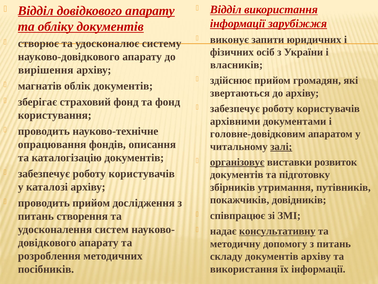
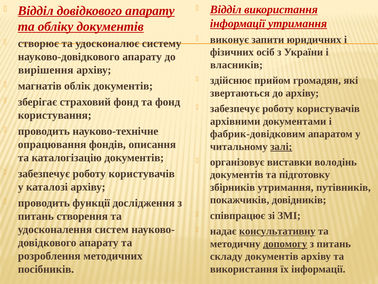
інформації зарубіжжя: зарубіжжя -> утримання (298, 23)
головне-довідковим: головне-довідковим -> фабрик-довідковим (258, 134)
організовує underline: present -> none (237, 162)
розвиток: розвиток -> володінь (336, 162)
проводить прийом: прийом -> функції (91, 203)
допомогу underline: none -> present (285, 243)
